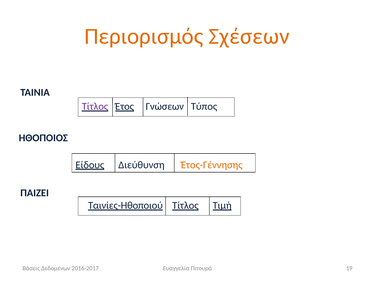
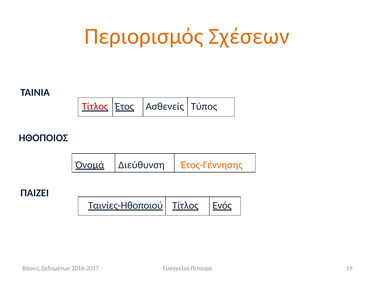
Τίτλος colour: purple -> red (95, 107)
Γνώσεων: Γνώσεων -> Ασθενείς (165, 107)
Είδους: Είδους -> Όνομά (90, 165)
Τιμή: Τιμή -> Ενός (222, 206)
